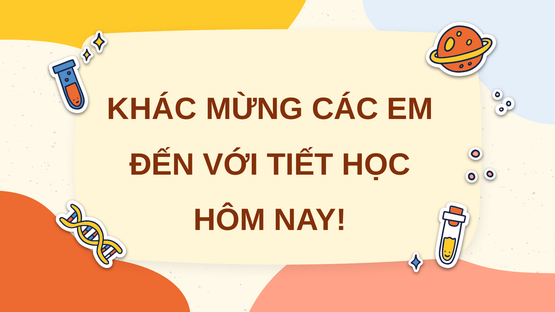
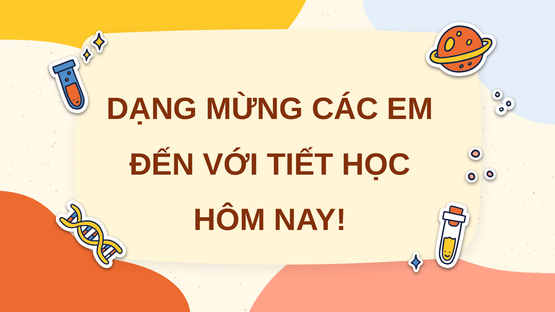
KHÁC: KHÁC -> DẠNG (152, 109)
